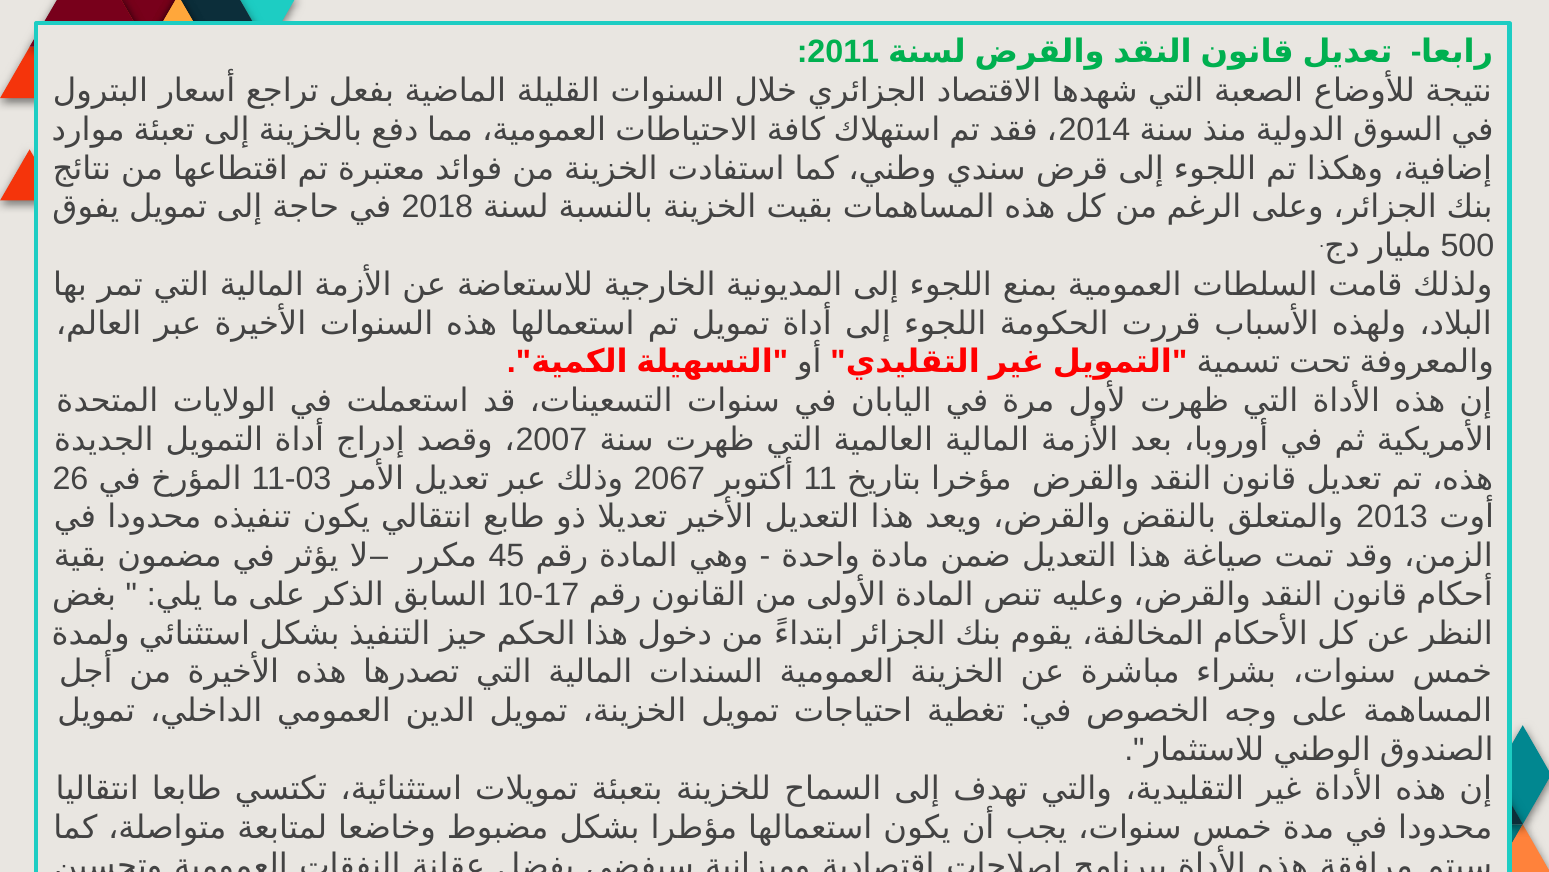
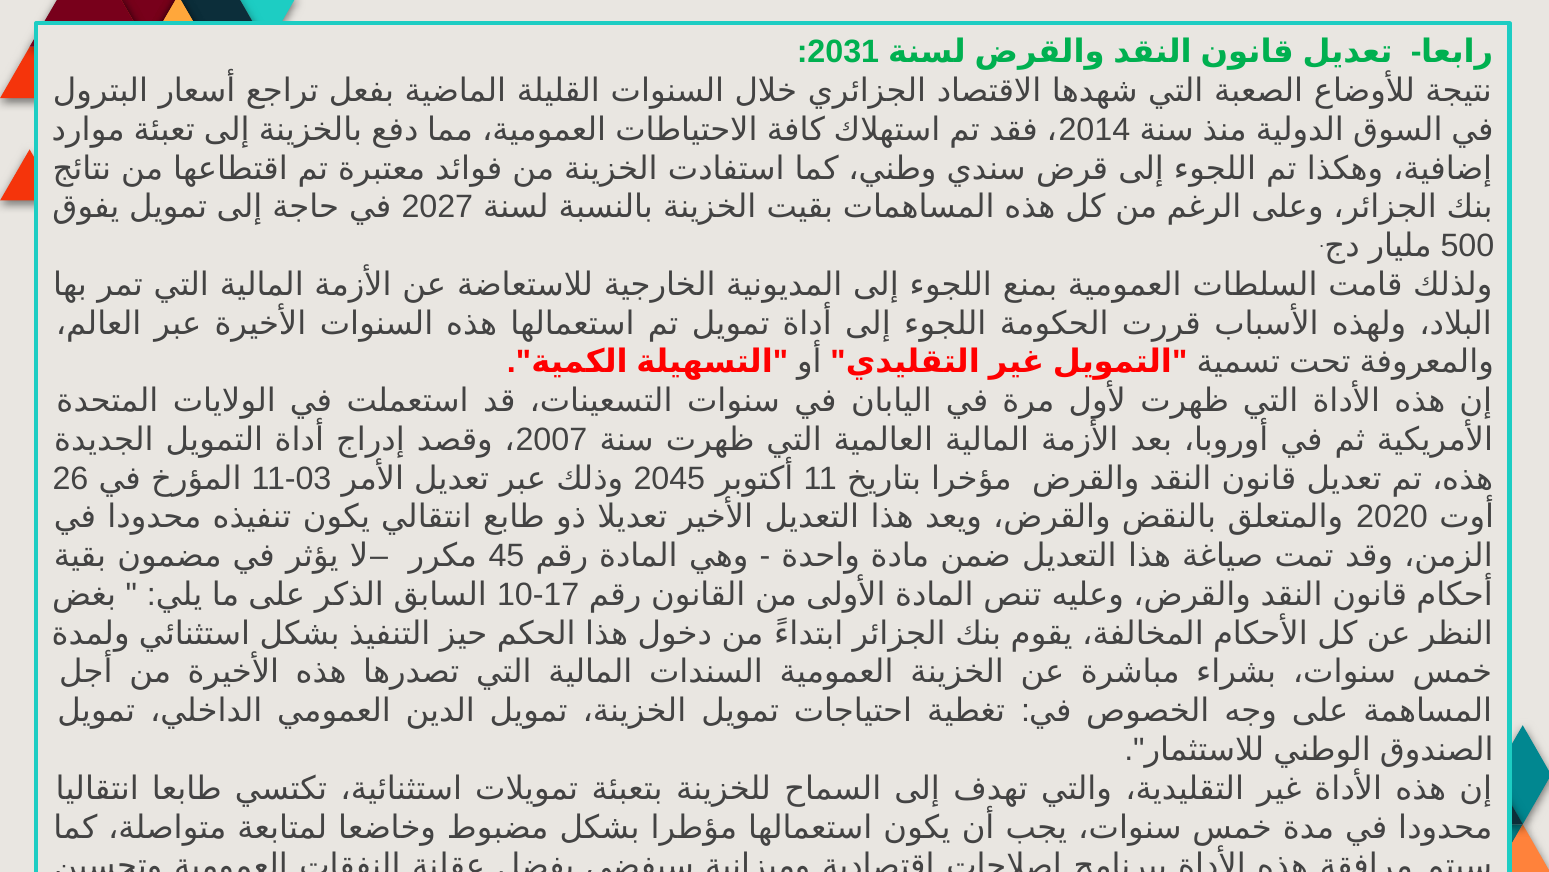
2011: 2011 -> 2031 (843, 52)
2018: 2018 -> 2027 (437, 207)
2067: 2067 -> 2045 (669, 478)
2013: 2013 -> 2020 (1392, 517)
